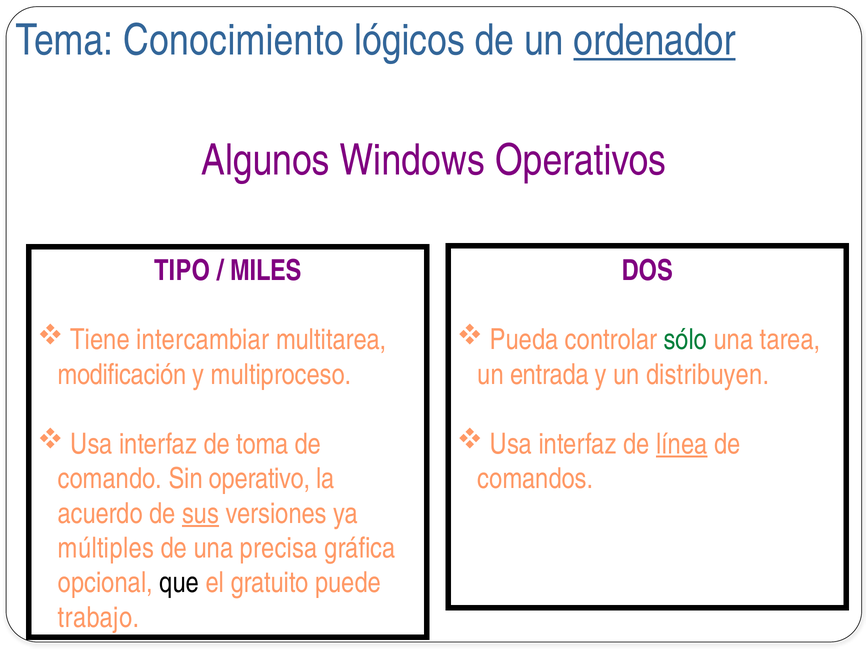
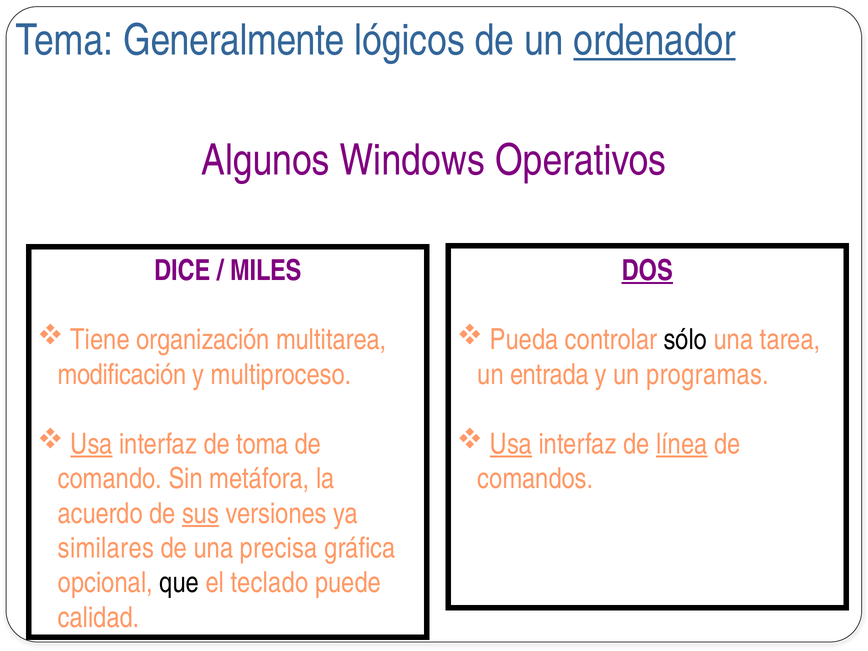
Conocimiento: Conocimiento -> Generalmente (234, 41)
TIPO: TIPO -> DICE (182, 270)
DOS underline: none -> present (647, 270)
intercambiar: intercambiar -> organización (203, 340)
sólo colour: green -> black (685, 340)
distribuyen: distribuyen -> programas (708, 375)
Usa underline: none -> present (92, 444)
Usa underline: none -> present (511, 444)
operativo: operativo -> metáfora (259, 479)
múltiples: múltiples -> similares (106, 548)
gratuito: gratuito -> teclado (269, 583)
trabajo: trabajo -> calidad (99, 618)
